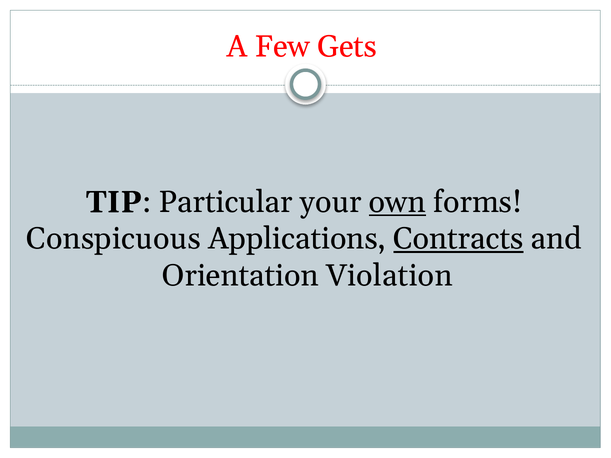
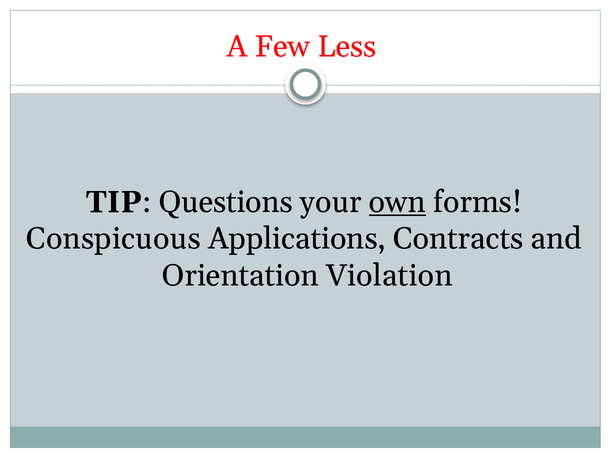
Gets: Gets -> Less (347, 47)
Particular: Particular -> Questions (226, 202)
Contracts underline: present -> none (458, 239)
